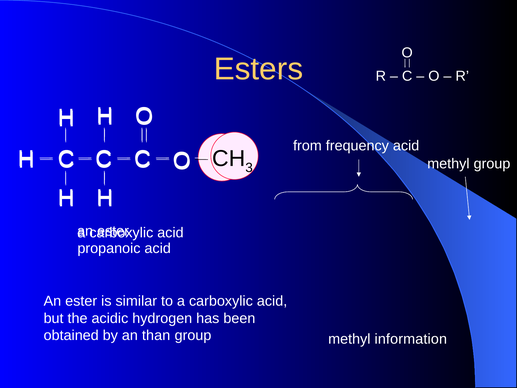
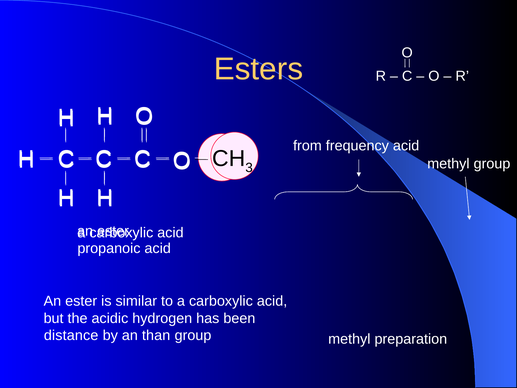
obtained: obtained -> distance (71, 335)
information: information -> preparation (411, 339)
